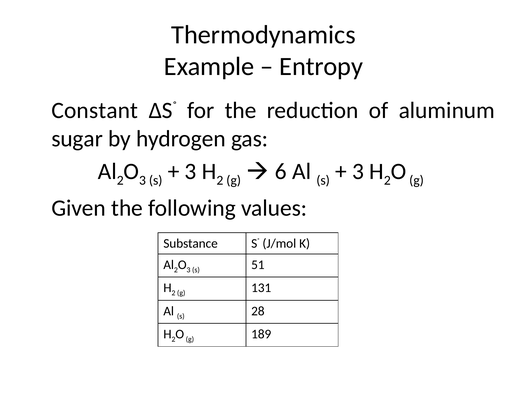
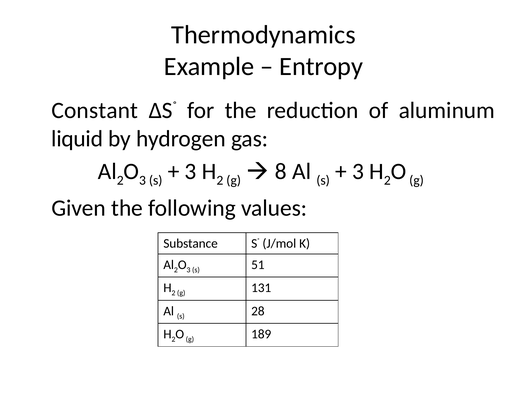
sugar: sugar -> liquid (77, 139)
6: 6 -> 8 (281, 172)
